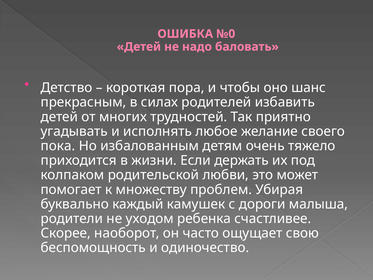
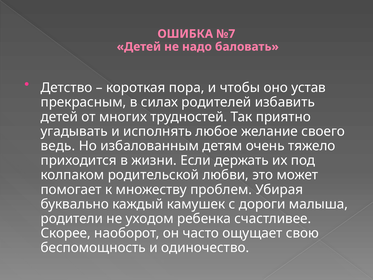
№0: №0 -> №7 (226, 34)
шанс: шанс -> устав (309, 88)
пока: пока -> ведь (58, 146)
